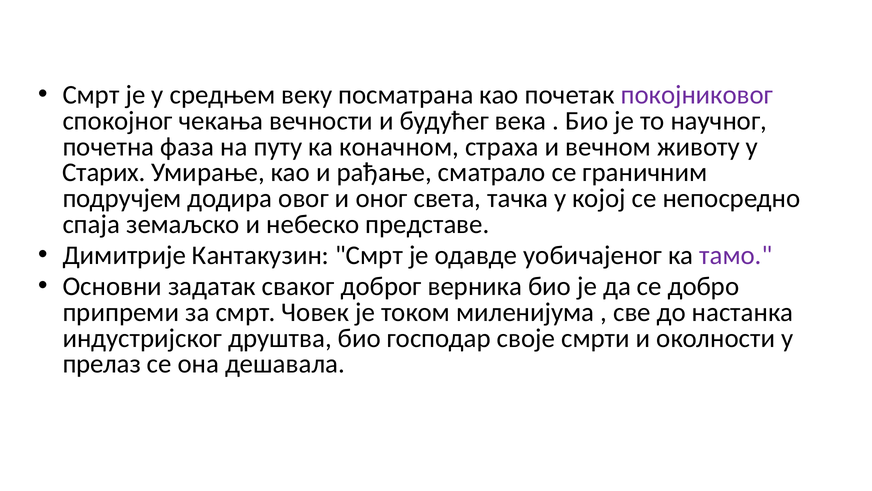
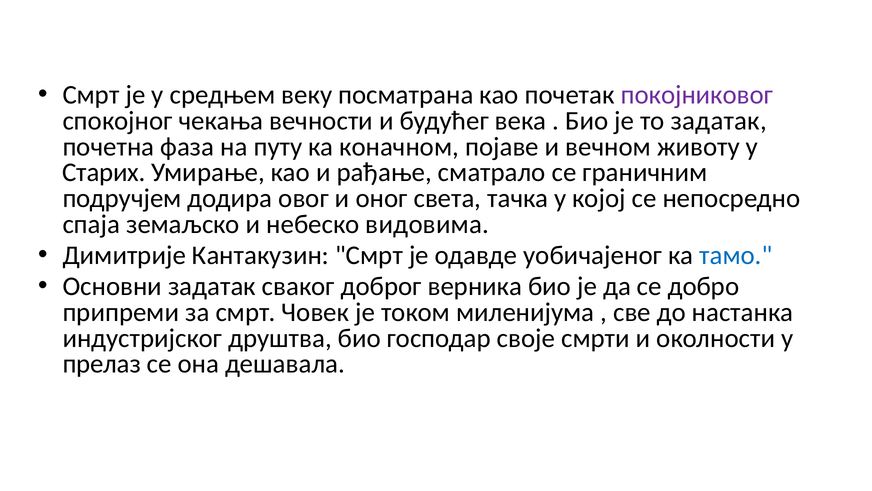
то научног: научног -> задатак (719, 121)
страха: страха -> појаве (502, 147)
представе: представе -> видовима (427, 224)
тамо colour: purple -> blue (736, 255)
